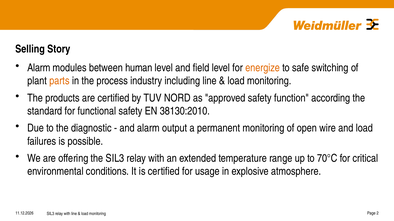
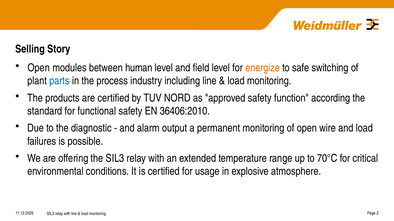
Alarm: Alarm -> Open (39, 68)
parts colour: orange -> blue (59, 81)
38130:2010: 38130:2010 -> 36406:2010 (185, 111)
